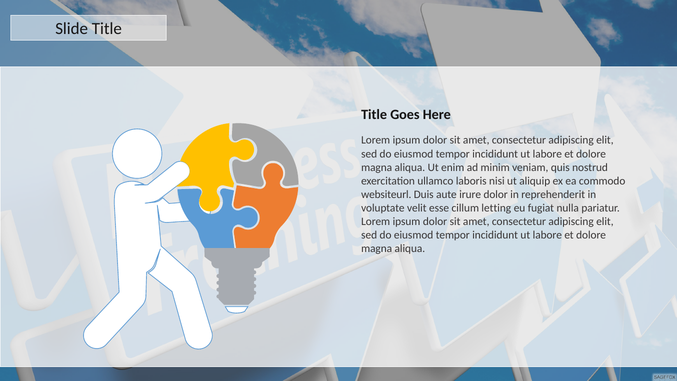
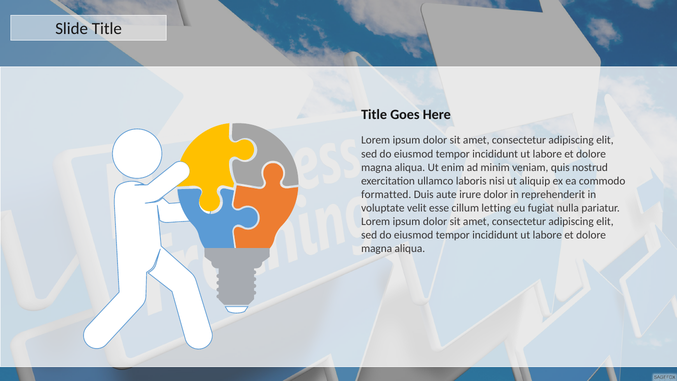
websiteurl: websiteurl -> formatted (386, 194)
